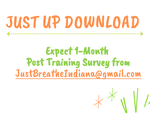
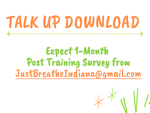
JUST: JUST -> TALK (22, 22)
